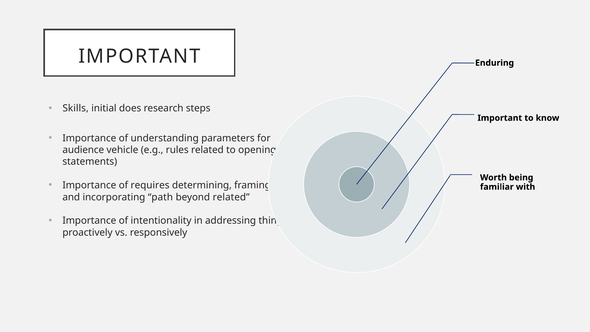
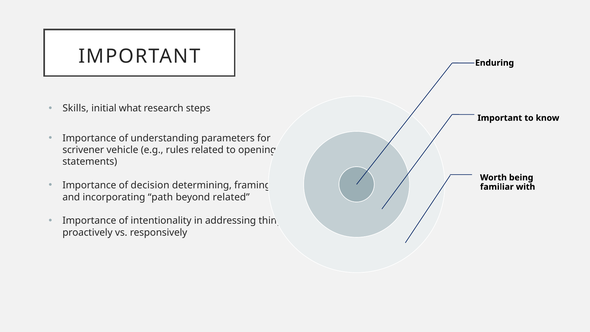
does: does -> what (130, 108)
audience: audience -> scrivener (83, 150)
requires: requires -> decision (150, 185)
